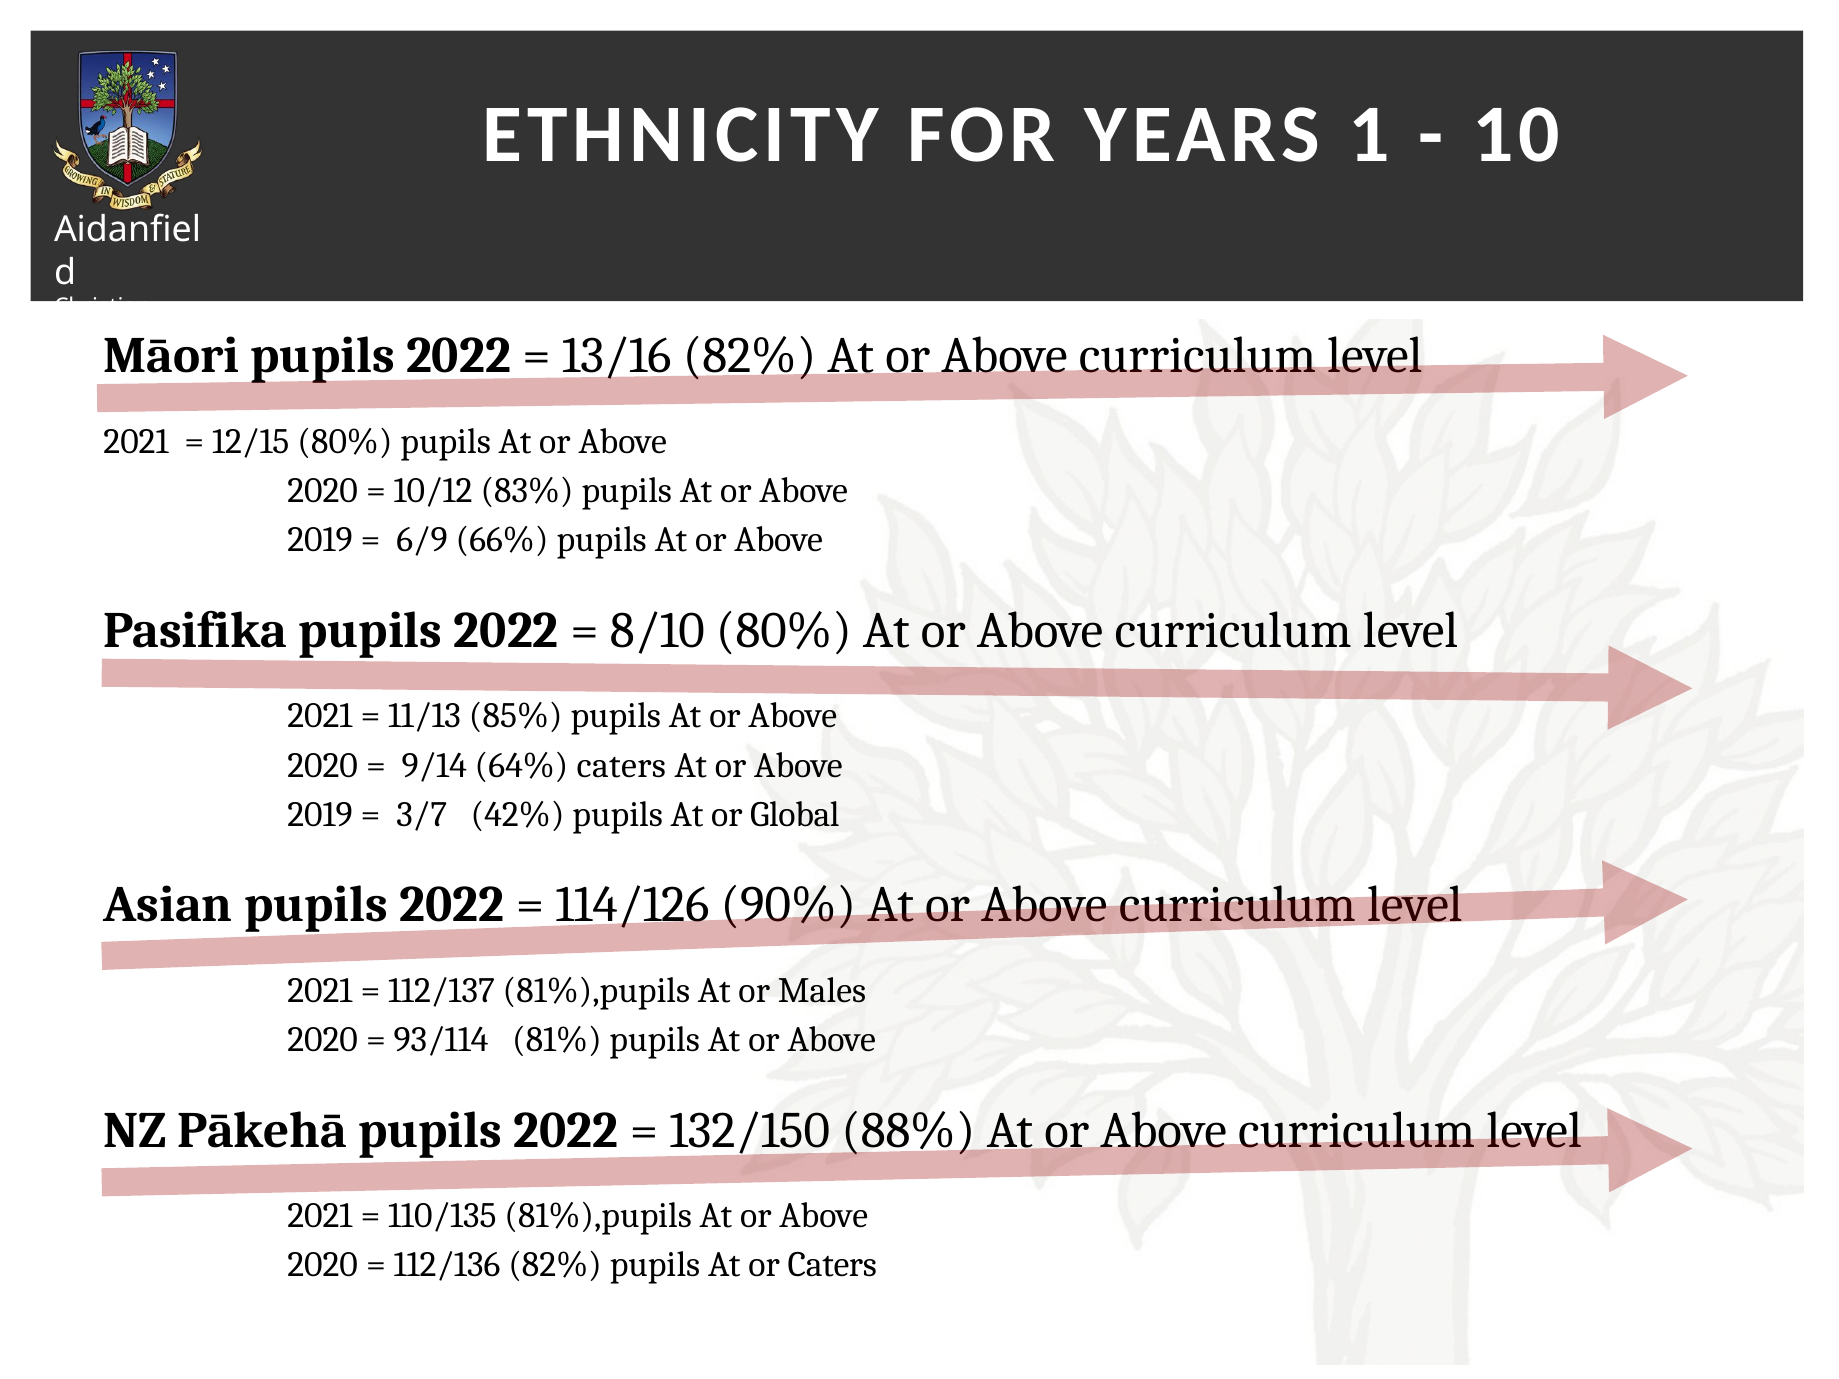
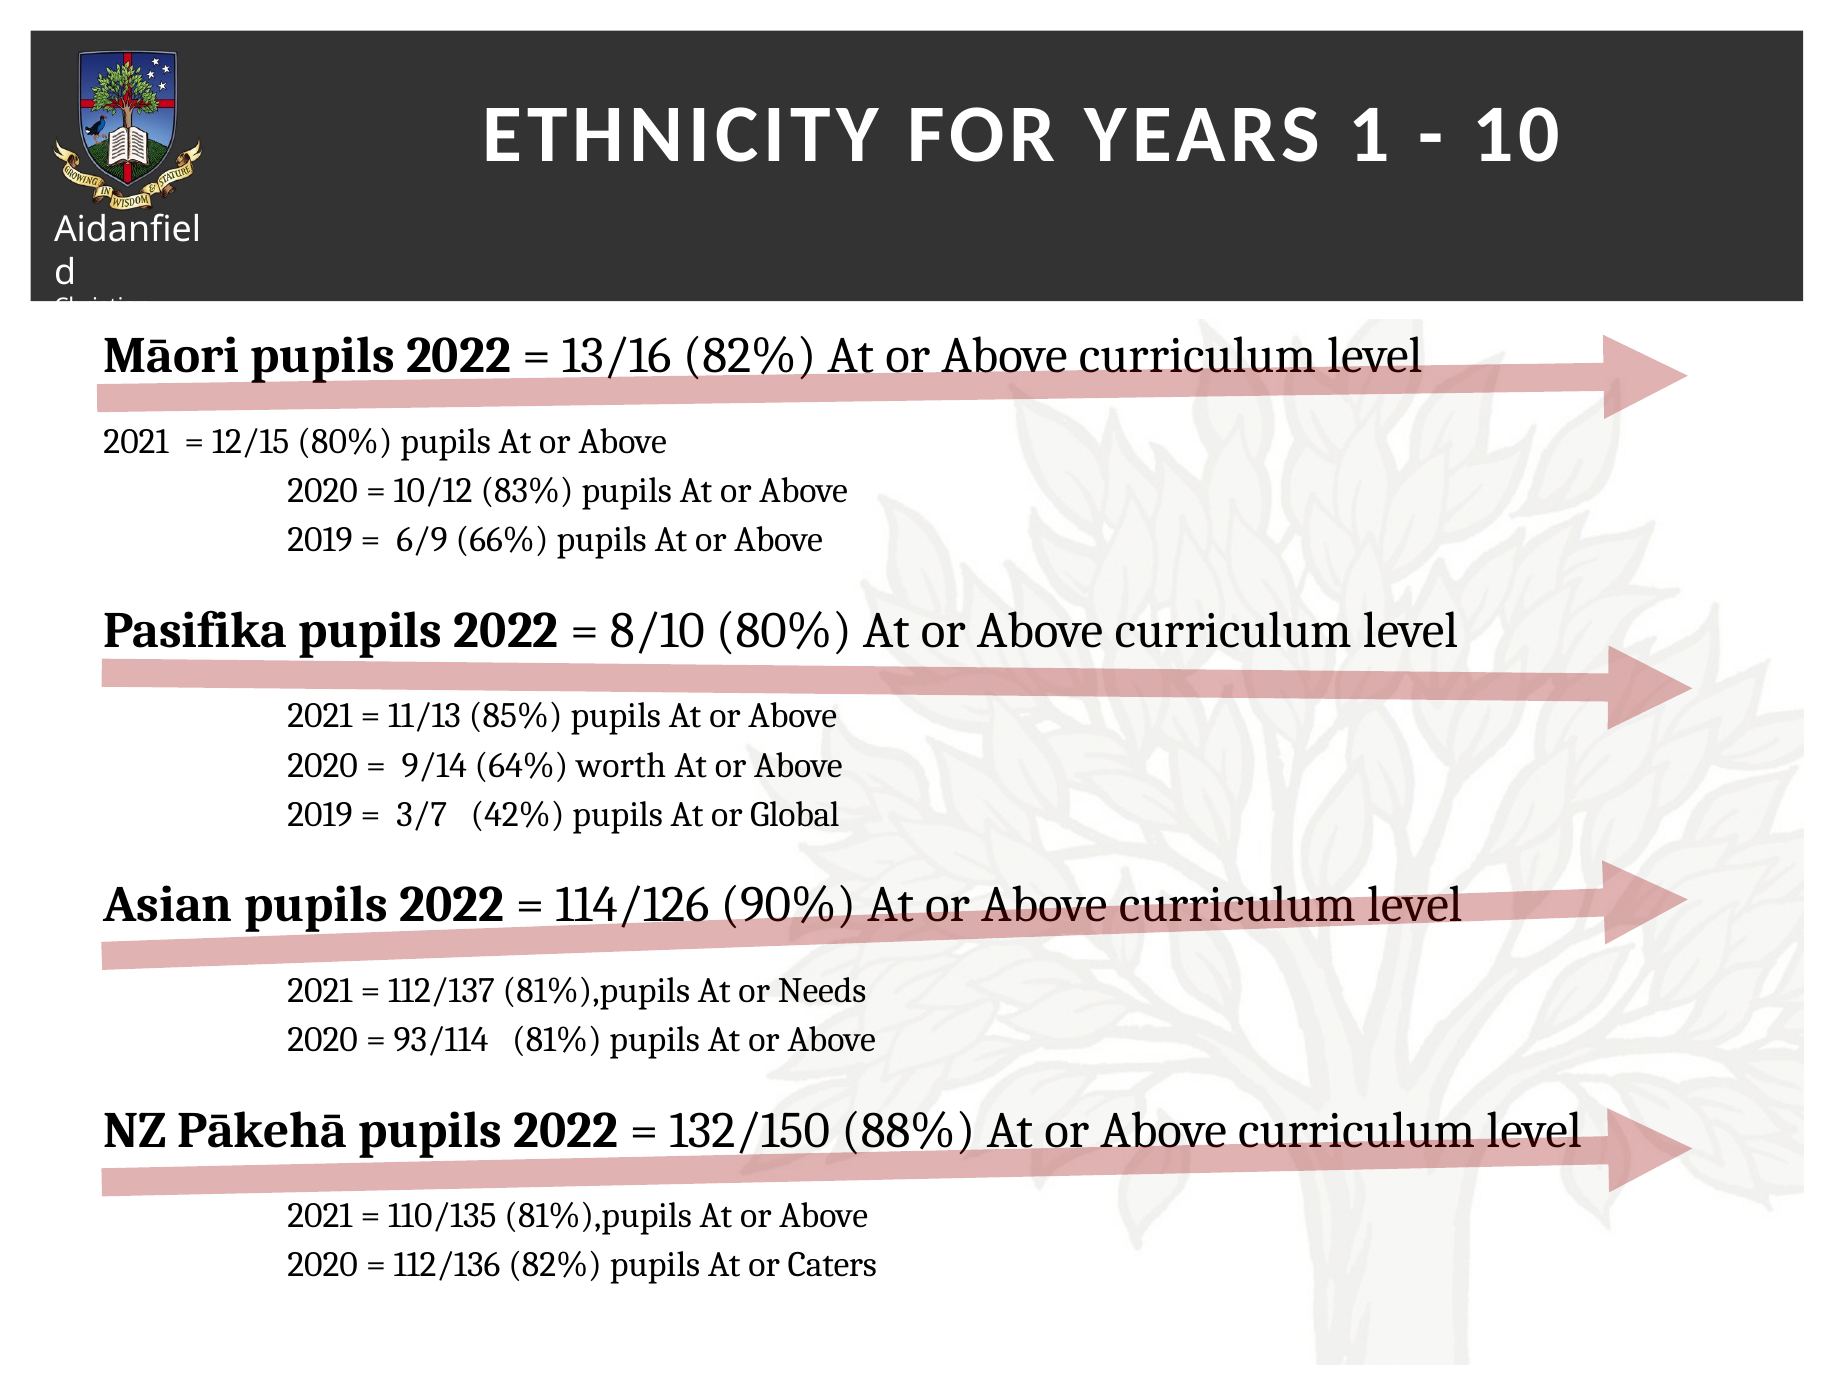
64% caters: caters -> worth (621, 765)
Males: Males -> Needs (822, 991)
